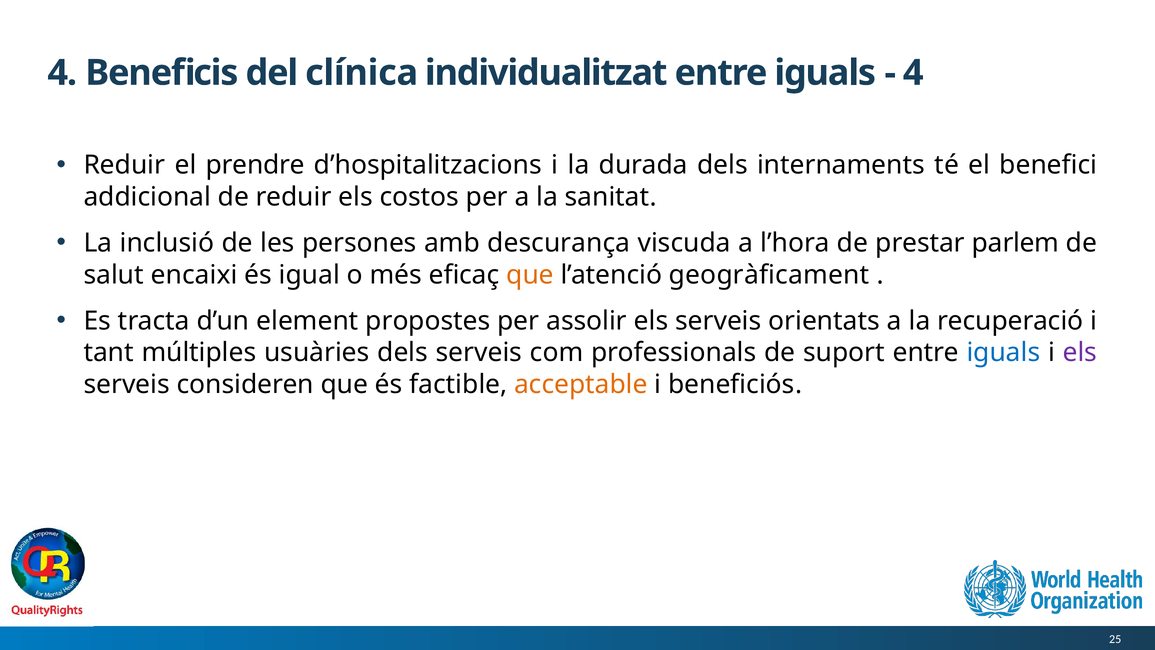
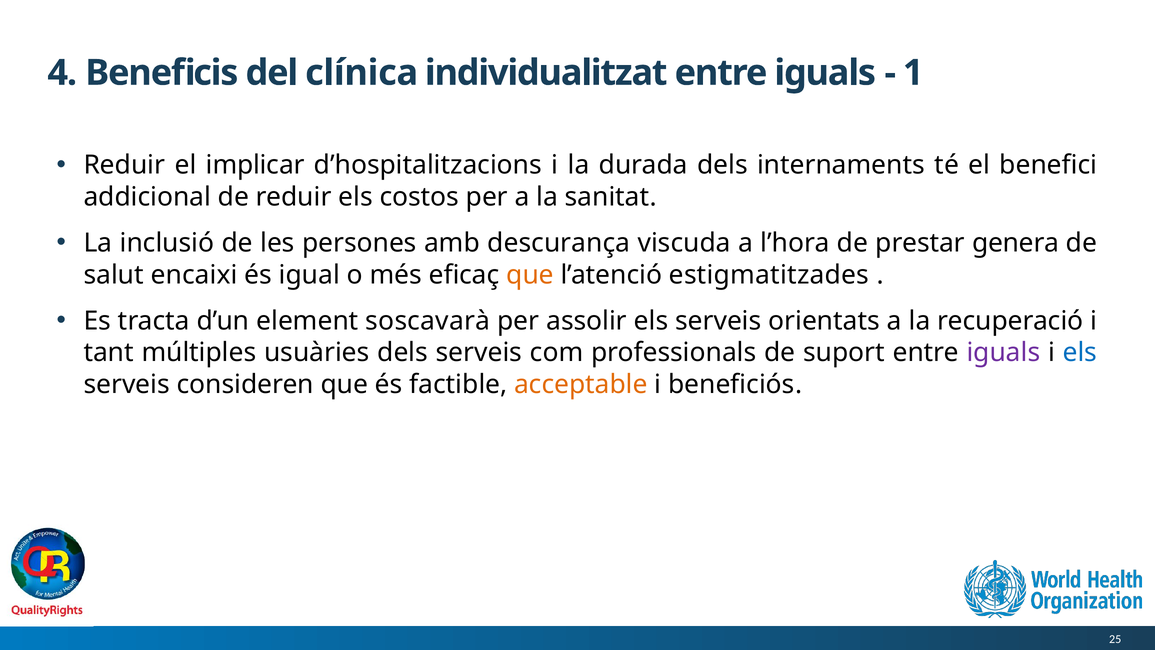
4: 4 -> 1 (913, 73)
prendre: prendre -> implicar (255, 165)
parlem: parlem -> genera (1016, 243)
geogràficament: geogràficament -> estigmatitzades (769, 275)
propostes: propostes -> soscavarà (428, 321)
iguals colour: blue -> purple (1003, 353)
els colour: purple -> blue (1080, 353)
